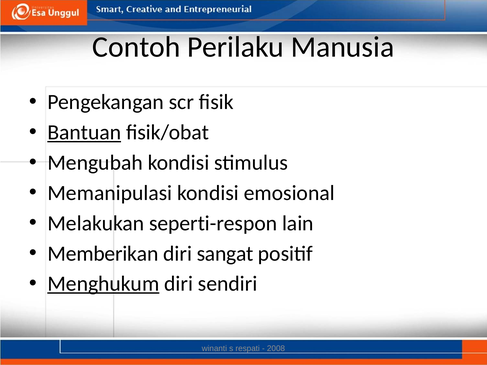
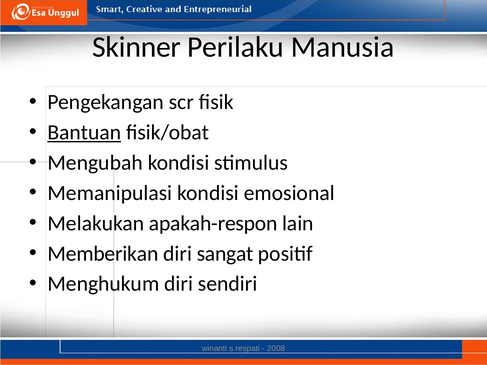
Contoh: Contoh -> Skinner (137, 47)
seperti-respon: seperti-respon -> apakah-respon (213, 223)
Menghukum underline: present -> none (103, 284)
